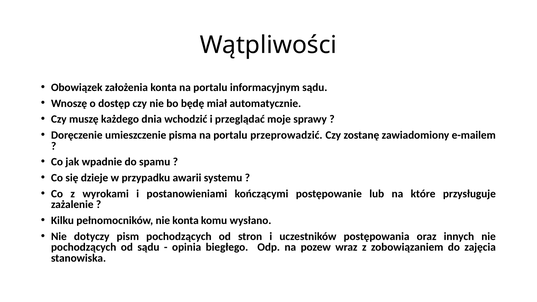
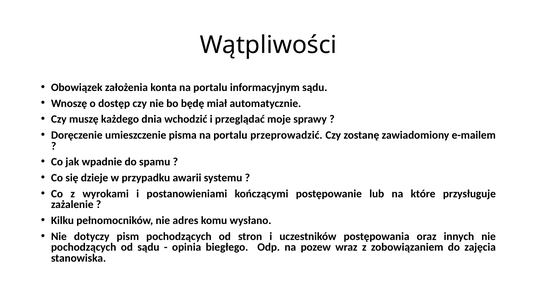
nie konta: konta -> adres (185, 221)
